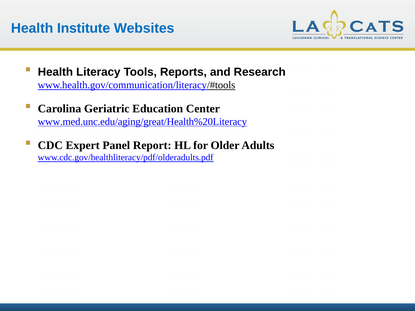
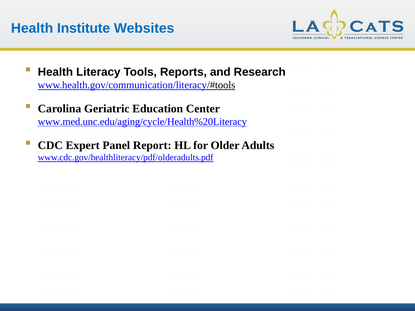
www.med.unc.edu/aging/great/Health%20Literacy: www.med.unc.edu/aging/great/Health%20Literacy -> www.med.unc.edu/aging/cycle/Health%20Literacy (142, 122)
